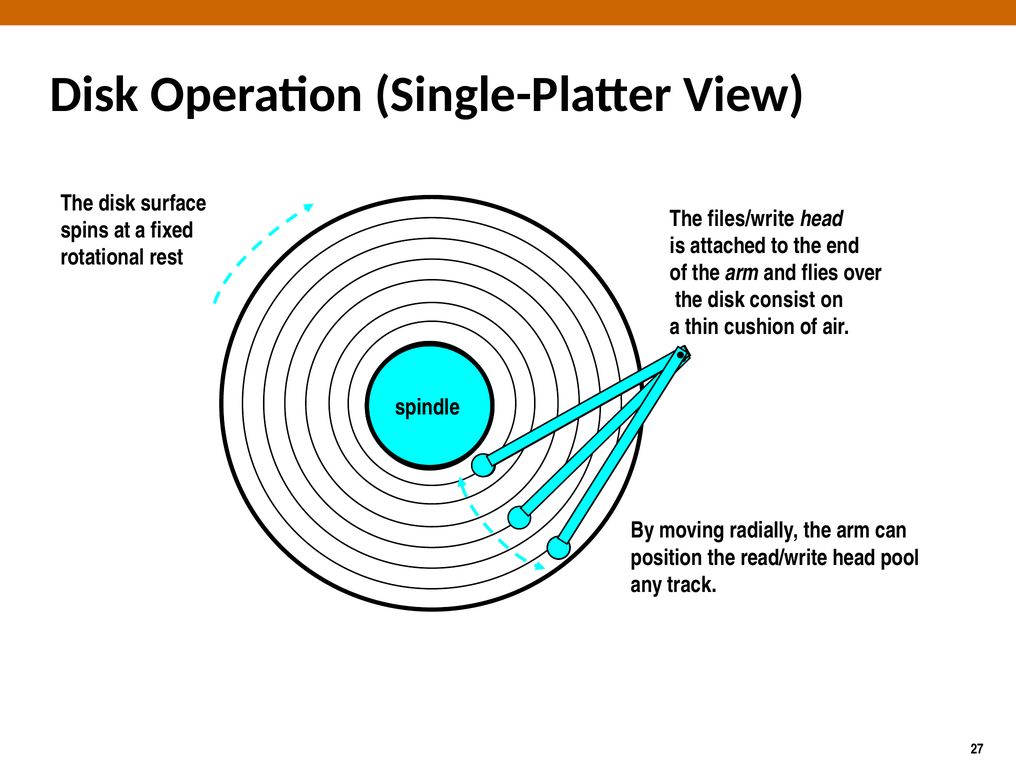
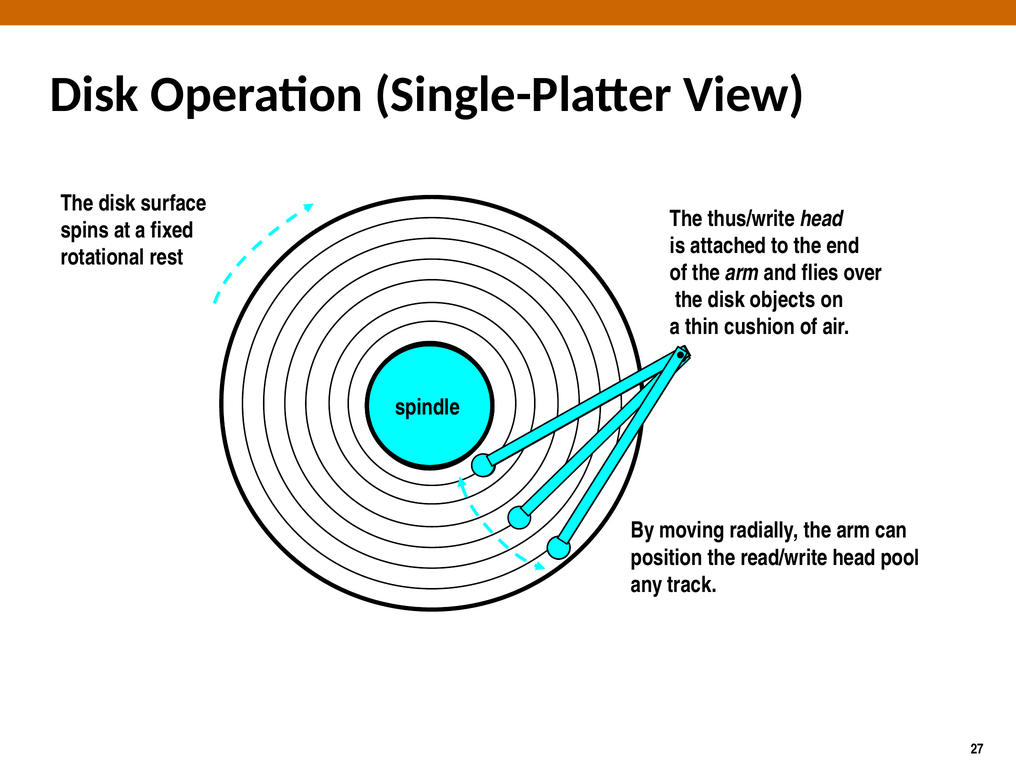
files/write: files/write -> thus/write (751, 219)
consist: consist -> objects (783, 300)
